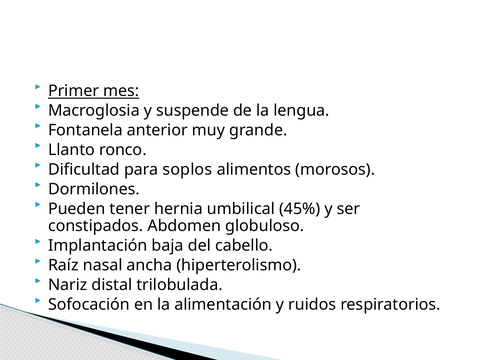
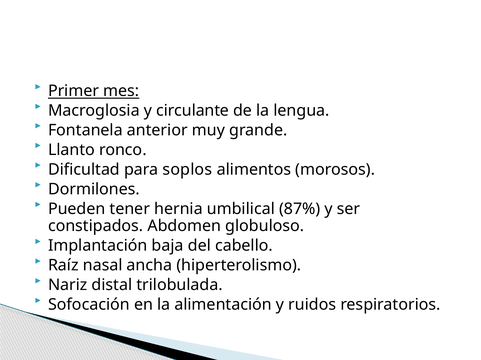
suspende: suspende -> circulante (193, 111)
45%: 45% -> 87% (300, 209)
